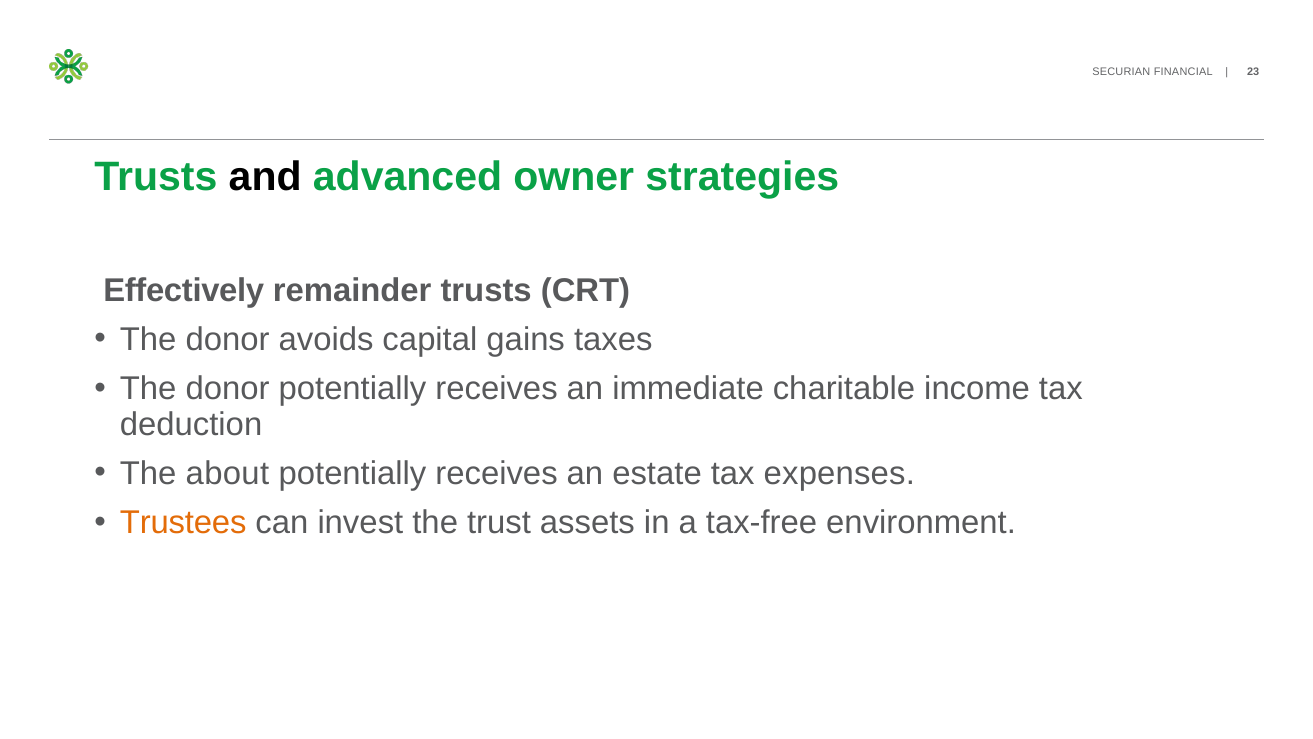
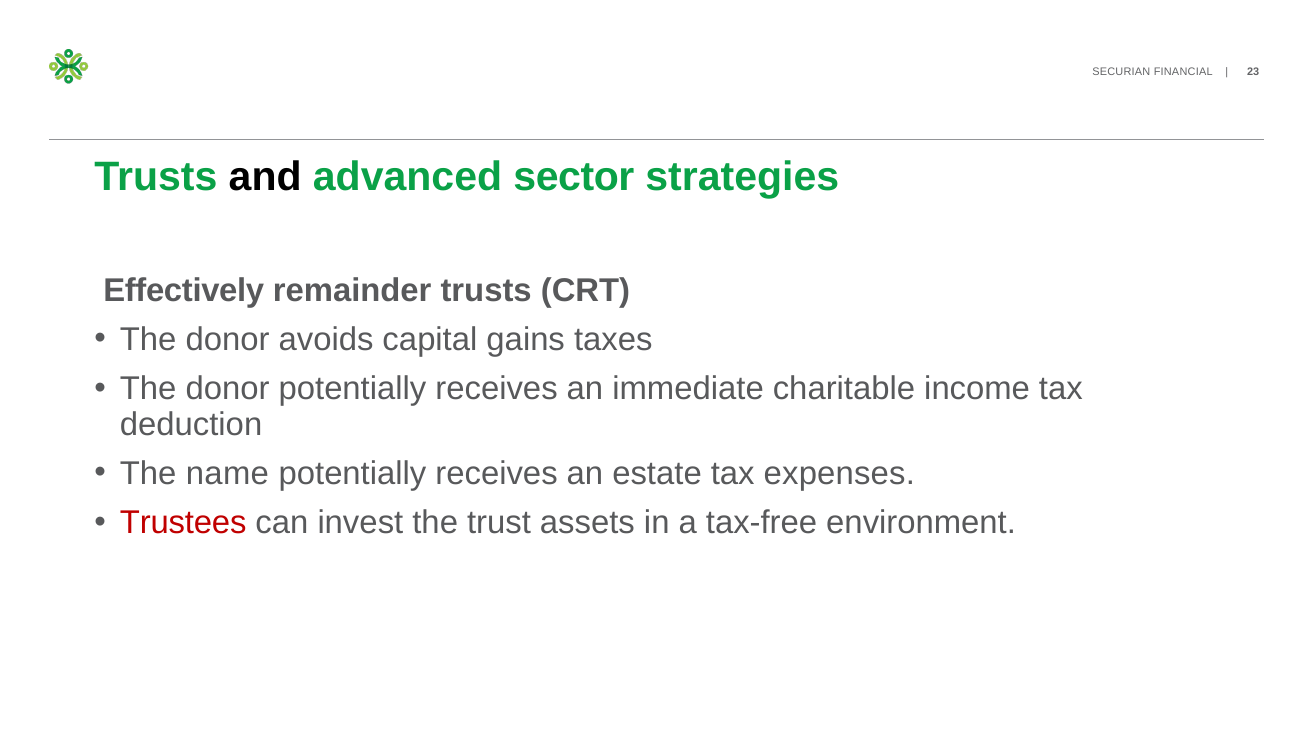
owner: owner -> sector (574, 177)
about: about -> name (227, 474)
Trustees colour: orange -> red (183, 523)
